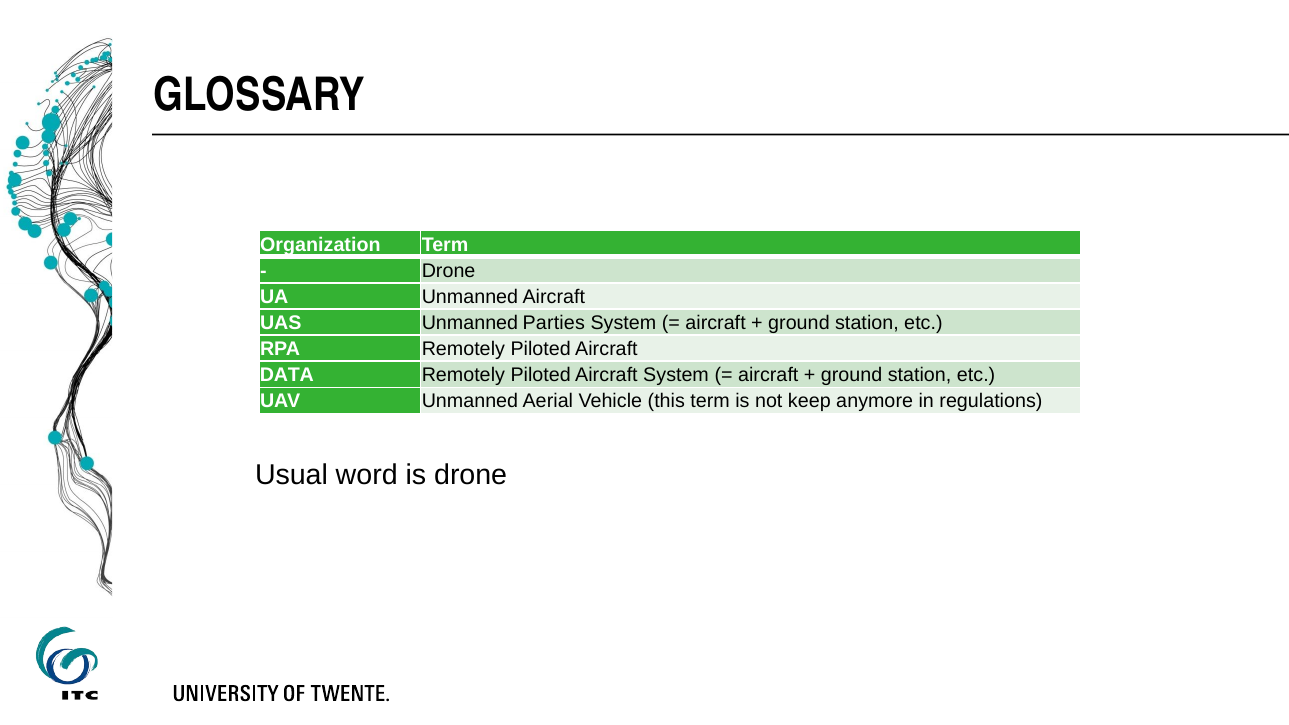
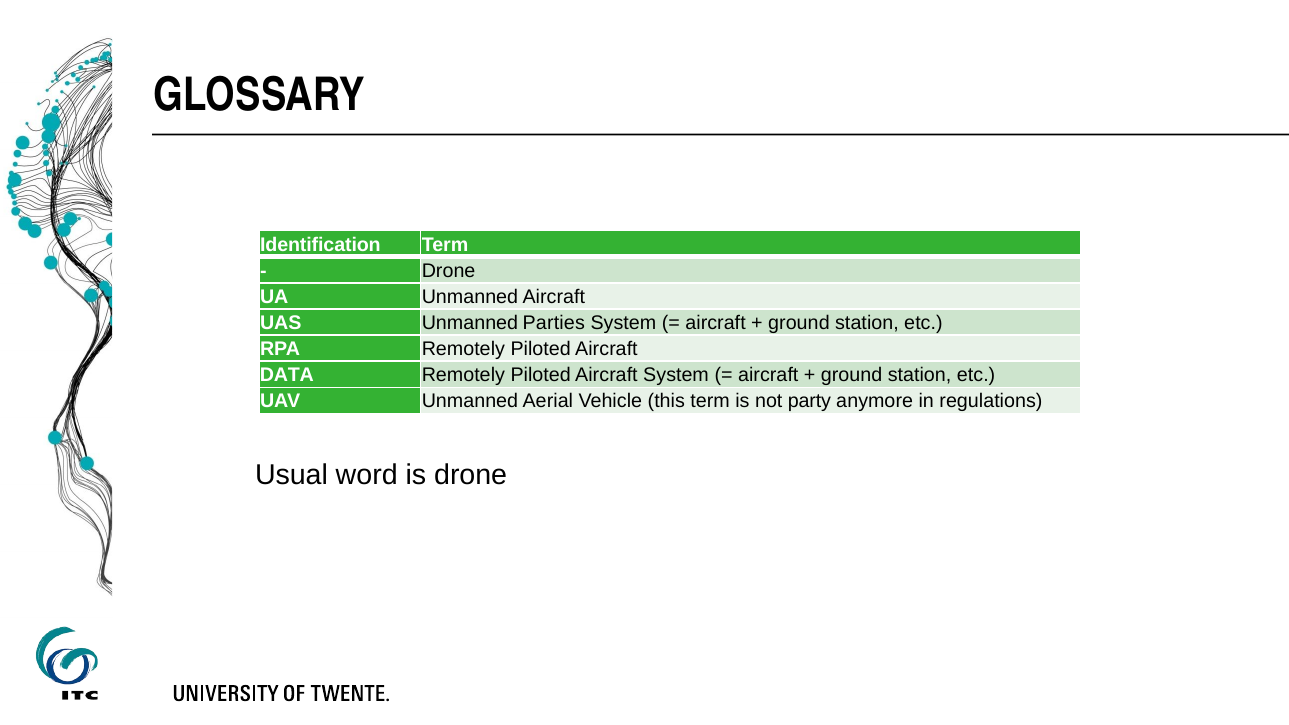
Organization: Organization -> Identification (320, 245)
keep: keep -> party (809, 402)
